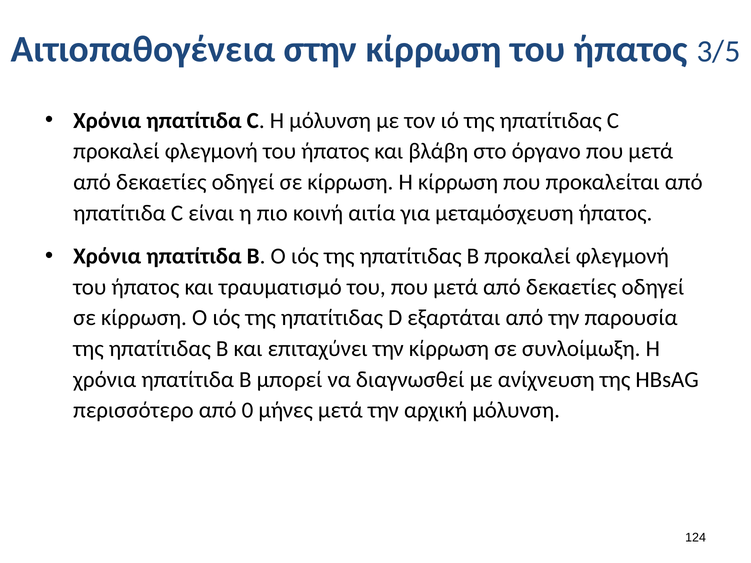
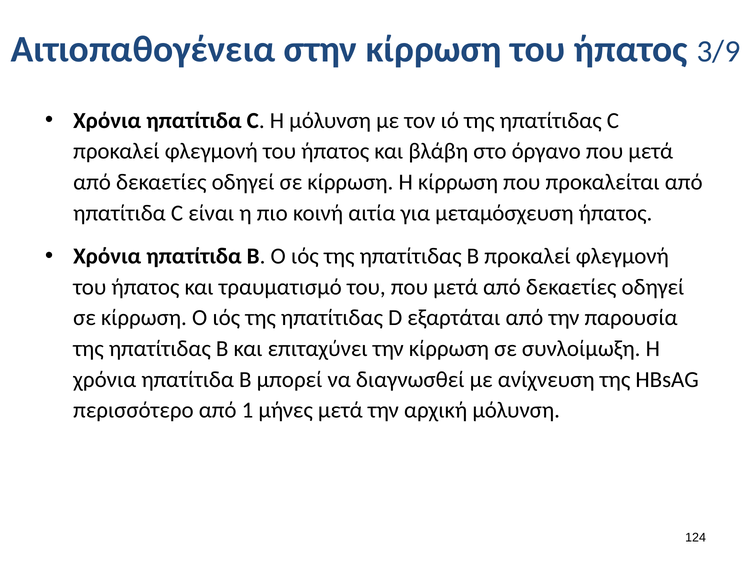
3/5: 3/5 -> 3/9 (718, 52)
0: 0 -> 1 (247, 410)
